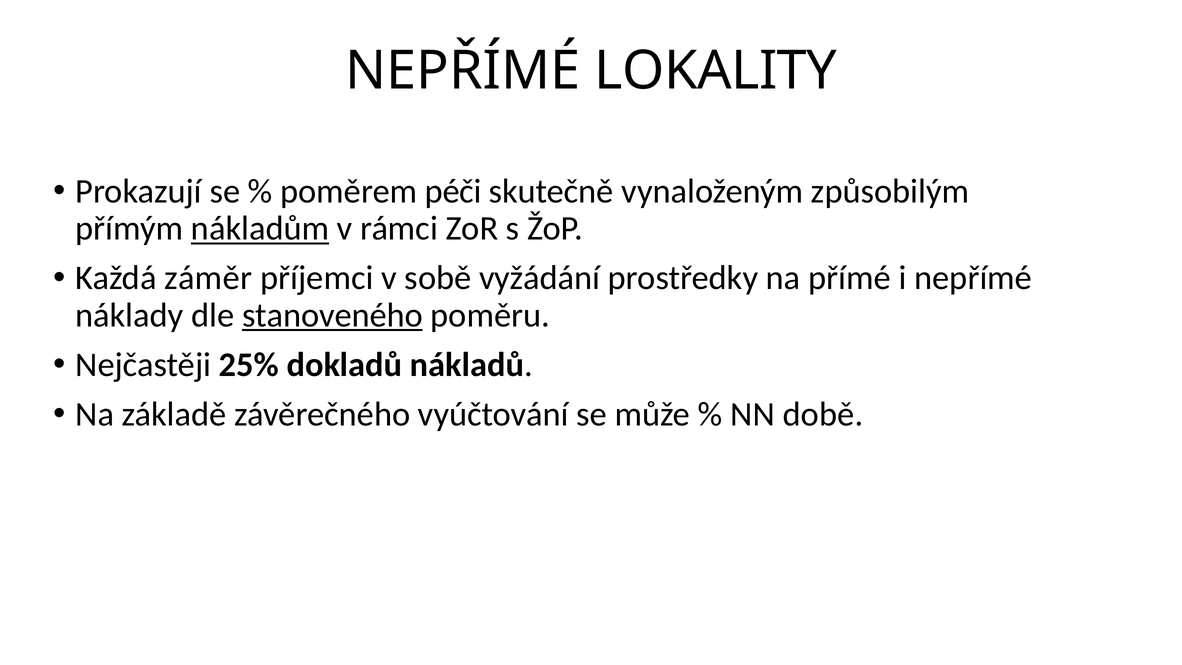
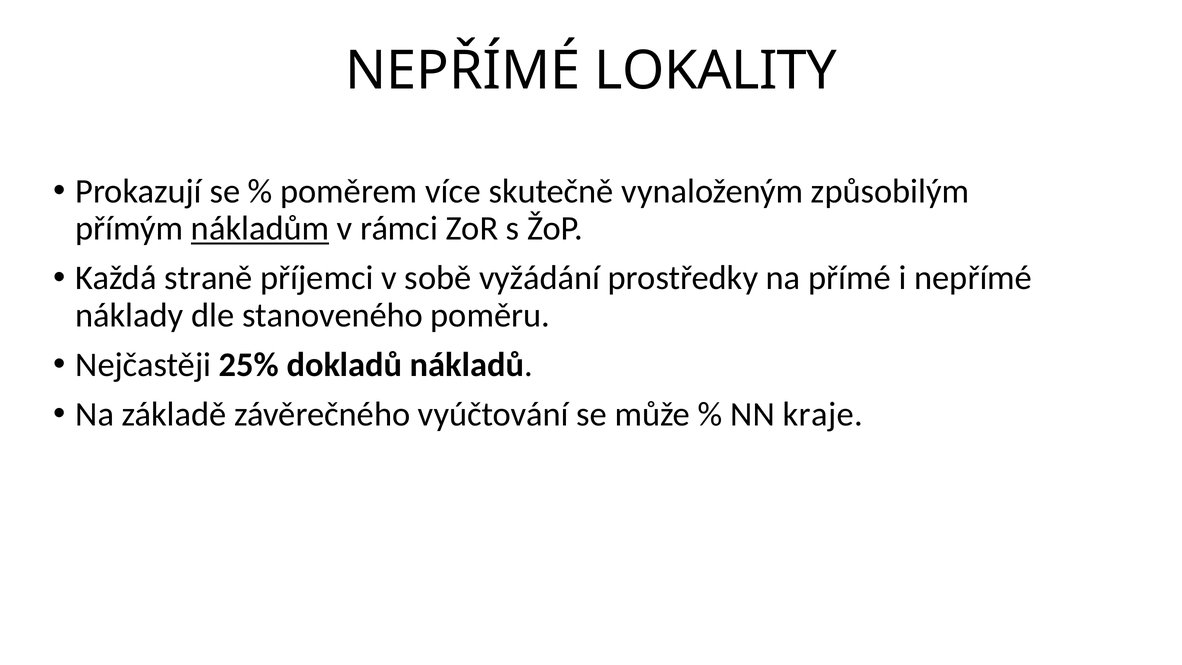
péči: péči -> více (453, 191)
záměr: záměr -> straně (208, 278)
stanoveného underline: present -> none (332, 315)
době: době -> kraje (823, 414)
